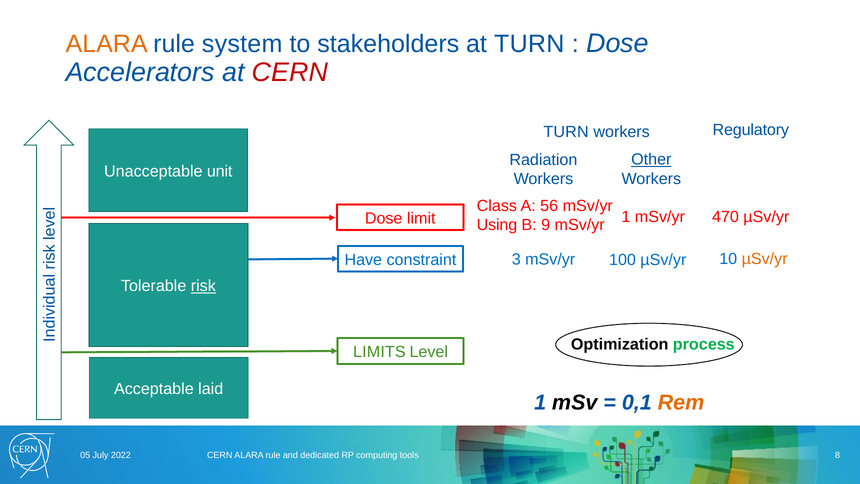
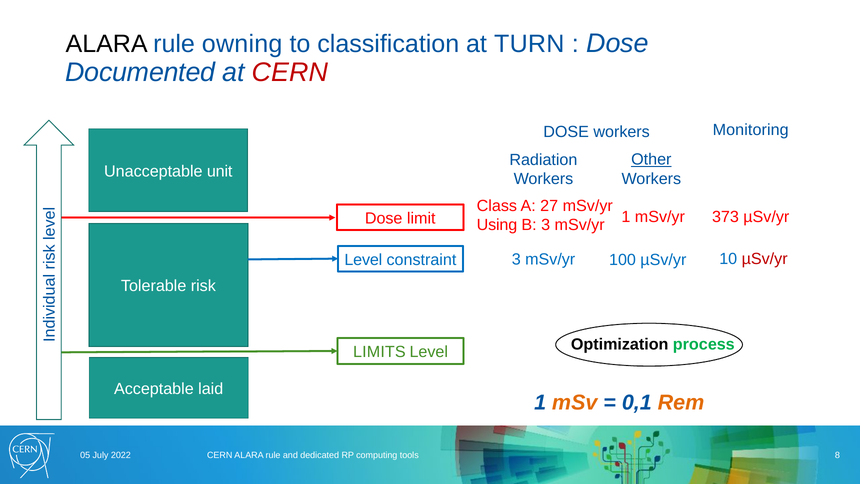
ALARA colour: orange -> black (107, 44)
system: system -> owning (242, 44)
stakeholders: stakeholders -> classification (388, 44)
Accelerators: Accelerators -> Documented (140, 72)
Regulatory: Regulatory -> Monitoring (751, 130)
TURN: TURN -> DOSE (566, 132)
56: 56 -> 27 (549, 206)
470: 470 -> 373 (725, 217)
B 9: 9 -> 3 (546, 225)
µSv/yr colour: orange -> red (765, 259)
Have: Have -> Level (363, 260)
risk underline: present -> none (203, 286)
mSv colour: black -> orange (575, 402)
